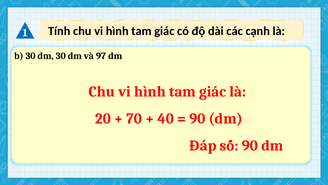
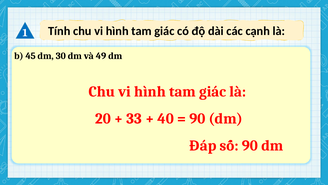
b 30: 30 -> 45 (31, 56)
97: 97 -> 49 (101, 56)
70: 70 -> 33 (134, 118)
